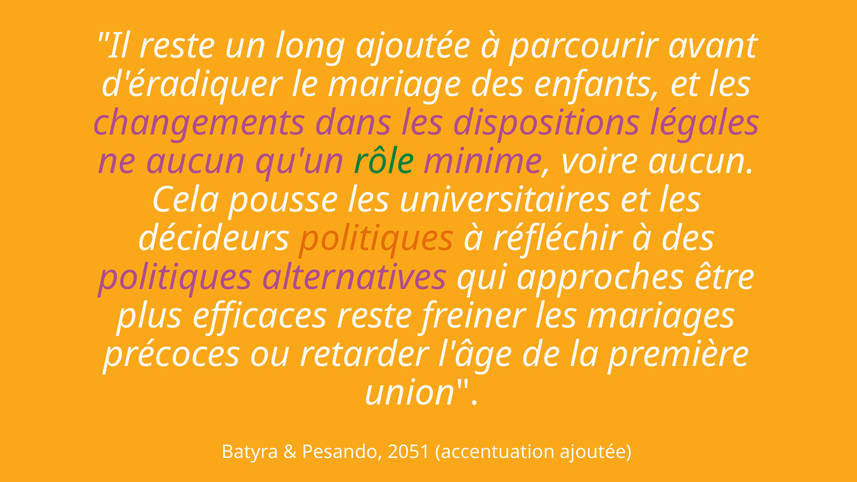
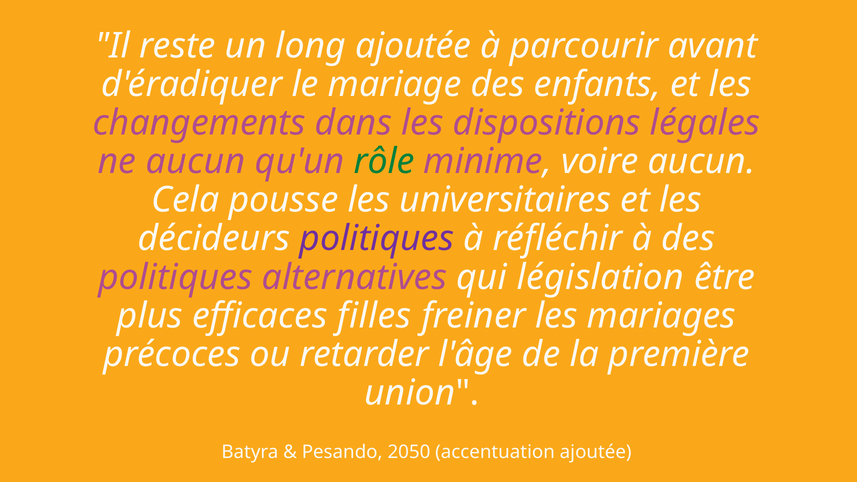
politiques colour: orange -> purple (377, 239)
approches: approches -> législation (600, 277)
efficaces reste: reste -> filles (374, 316)
2051: 2051 -> 2050 (409, 452)
